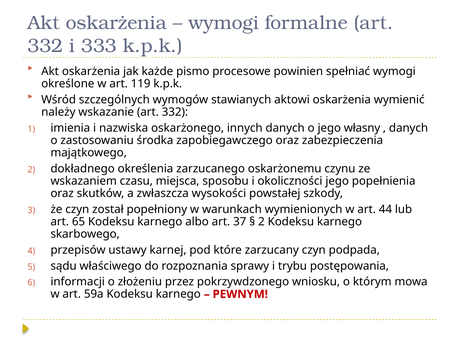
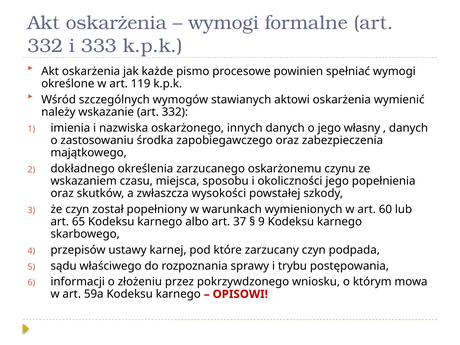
44: 44 -> 60 (385, 209)
2: 2 -> 9 (261, 222)
PEWNYM: PEWNYM -> OPISOWI (240, 294)
